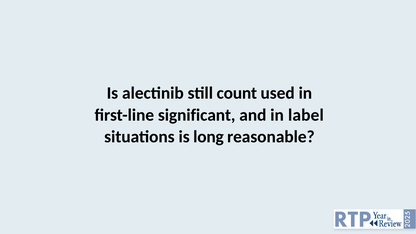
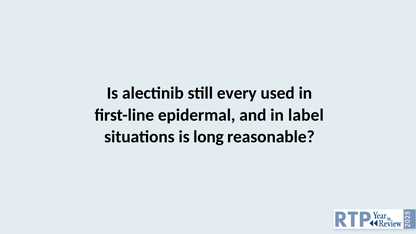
count: count -> every (237, 93)
significant: significant -> epidermal (197, 115)
